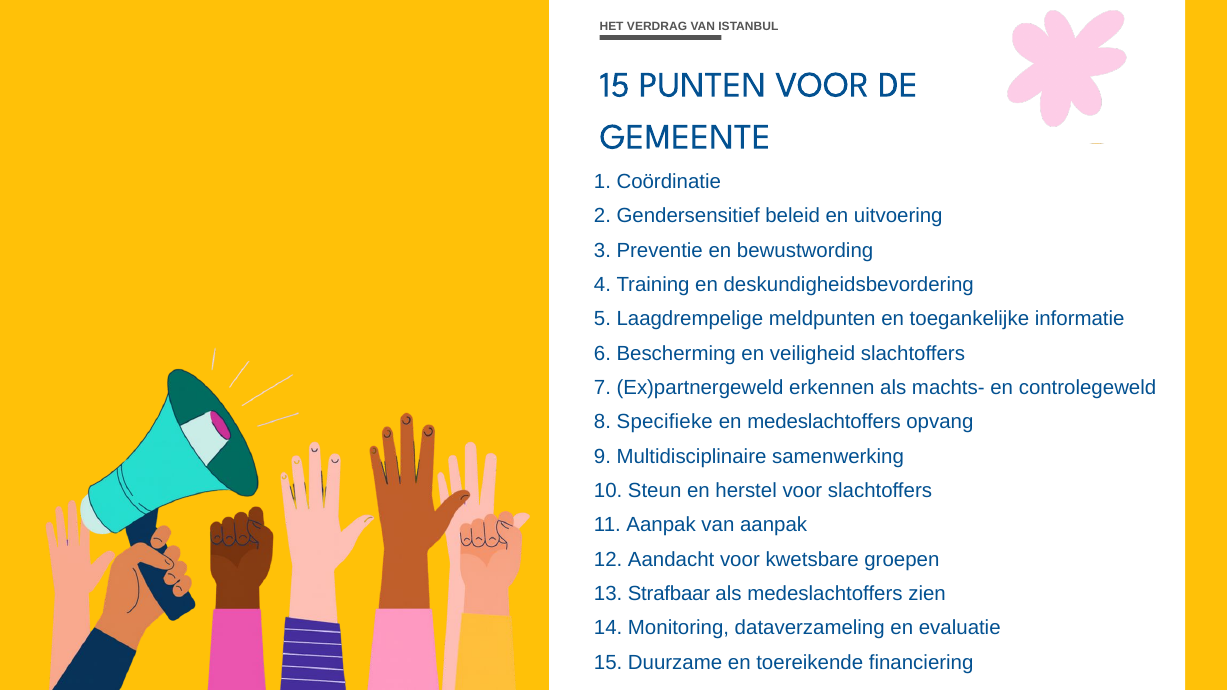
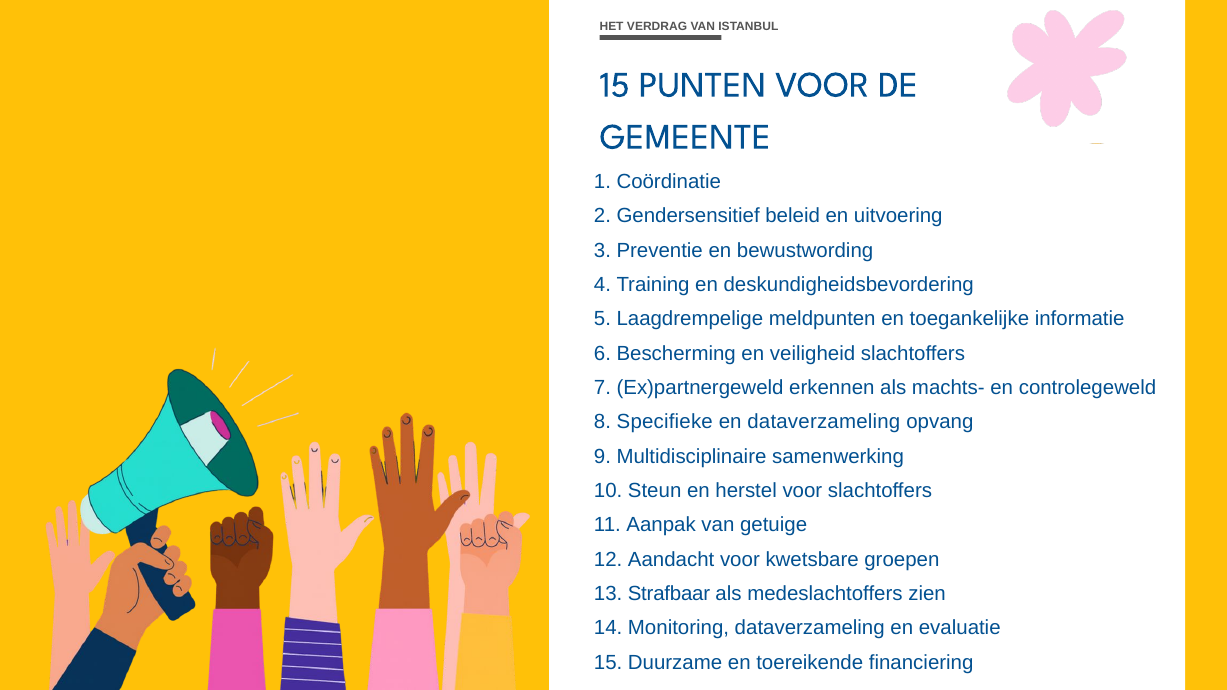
en medeslachtoffers: medeslachtoffers -> dataverzameling (824, 422)
van aanpak: aanpak -> getuige (774, 525)
